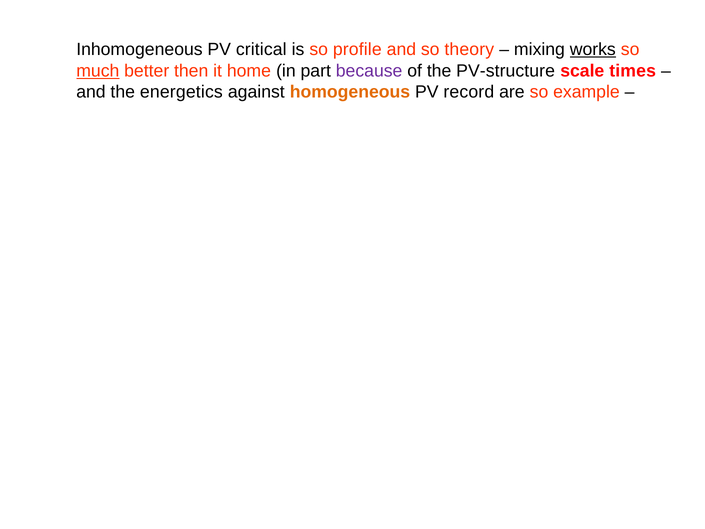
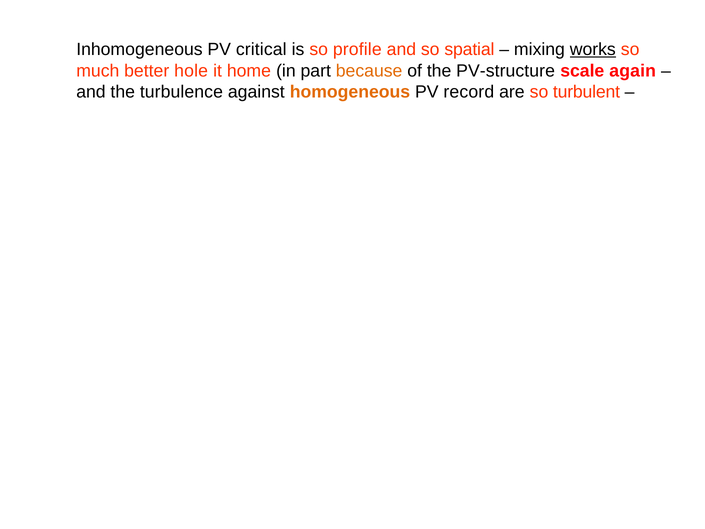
theory: theory -> spatial (469, 50)
much underline: present -> none (98, 71)
then: then -> hole (191, 71)
because colour: purple -> orange (369, 71)
times: times -> again (633, 71)
energetics: energetics -> turbulence (181, 92)
example: example -> turbulent (587, 92)
